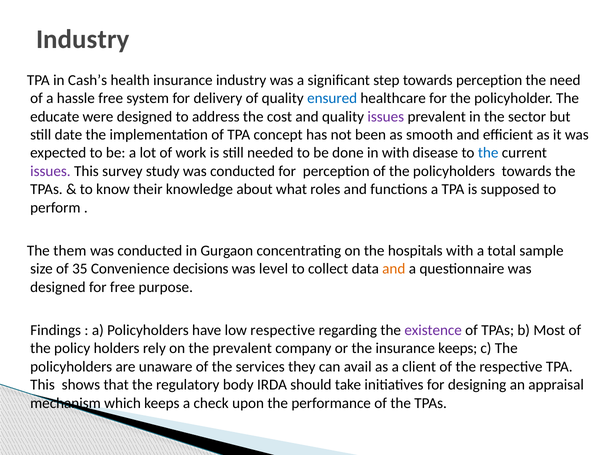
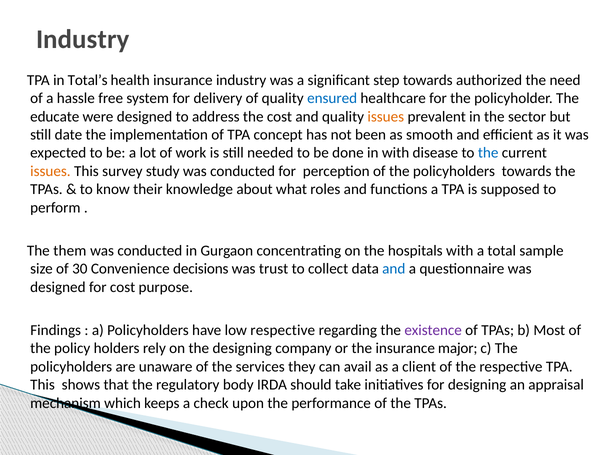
Cash’s: Cash’s -> Total’s (88, 80)
towards perception: perception -> authorized (489, 80)
issues colour: purple -> orange (386, 116)
issues colour: purple -> orange (50, 171)
35: 35 -> 30 (80, 269)
level: level -> trust (274, 269)
and colour: orange -> blue (394, 269)
for free: free -> cost (123, 287)
the prevalent: prevalent -> designing (242, 348)
insurance keeps: keeps -> major (458, 348)
